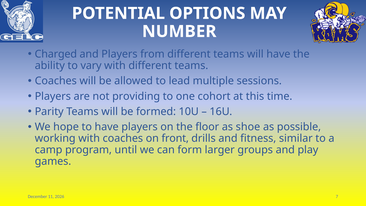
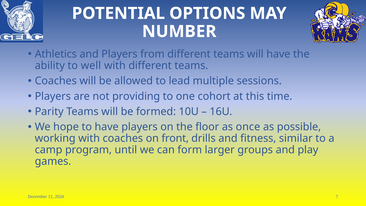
Charged: Charged -> Athletics (56, 54)
vary: vary -> well (91, 66)
shoe: shoe -> once (248, 127)
